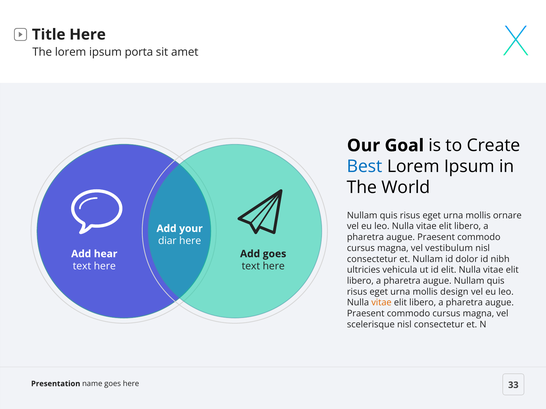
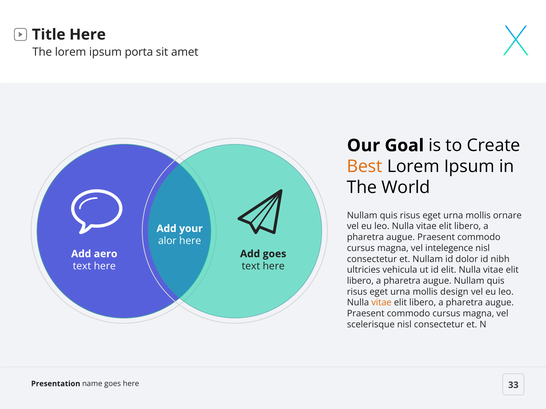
Best colour: blue -> orange (365, 167)
diar: diar -> alor (167, 241)
vestibulum: vestibulum -> intelegence (449, 248)
hear: hear -> aero (106, 254)
